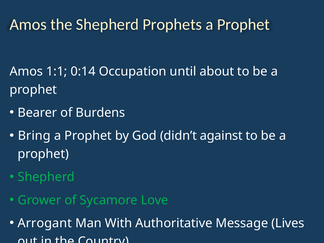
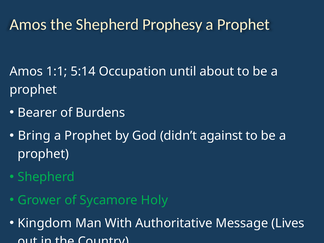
Prophets: Prophets -> Prophesy (172, 25)
0:14: 0:14 -> 5:14 (83, 71)
Love: Love -> Holy (154, 200)
Arrogant: Arrogant -> Kingdom (45, 223)
